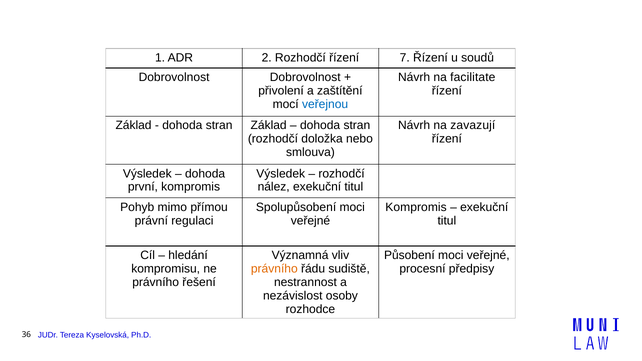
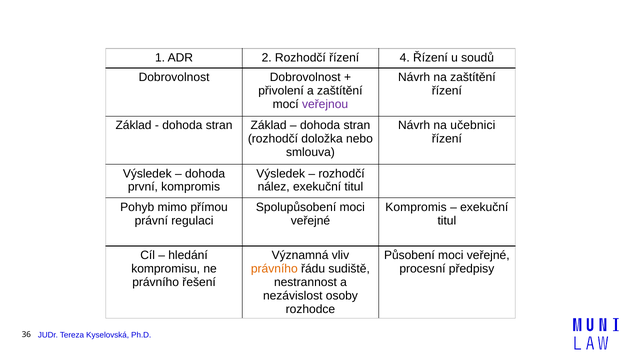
7: 7 -> 4 (405, 58)
na facilitate: facilitate -> zaštítění (473, 77)
veřejnou colour: blue -> purple (325, 104)
zavazují: zavazují -> učebnici (473, 125)
